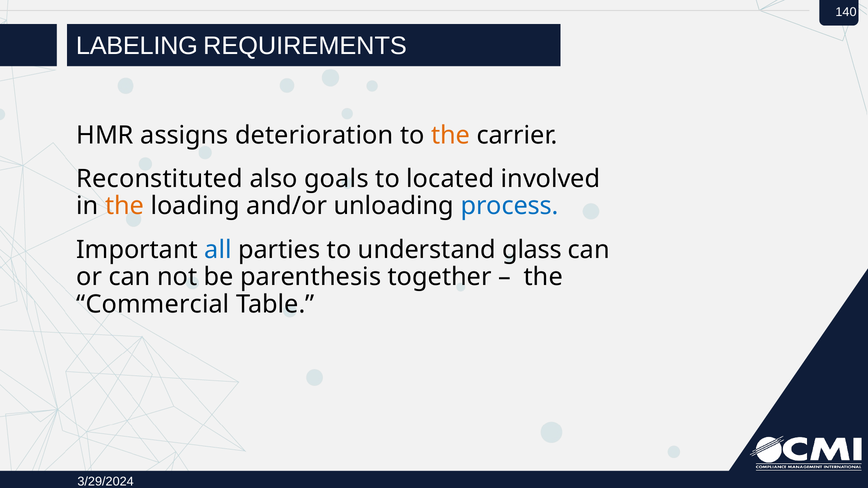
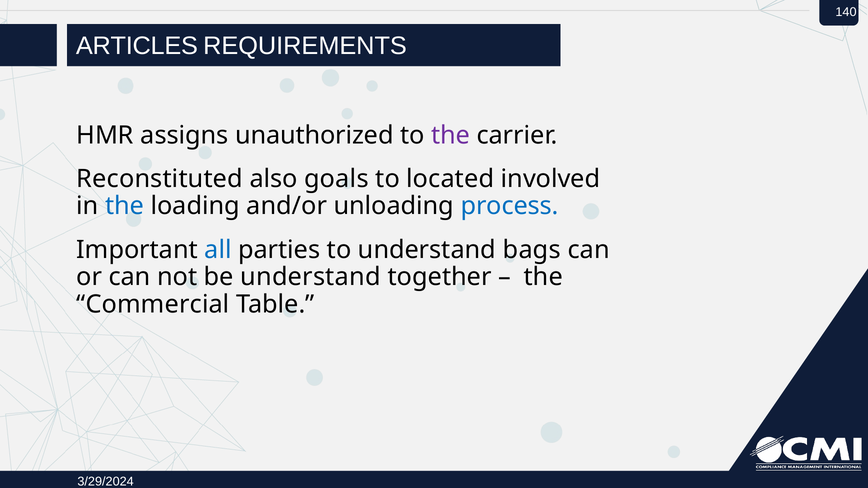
LABELING: LABELING -> ARTICLES (137, 46)
deterioration: deterioration -> unauthorized (314, 135)
the colour: orange -> purple (451, 135)
the colour: orange -> blue (125, 206)
glass: glass -> bags (532, 250)
be parenthesis: parenthesis -> understand (311, 277)
